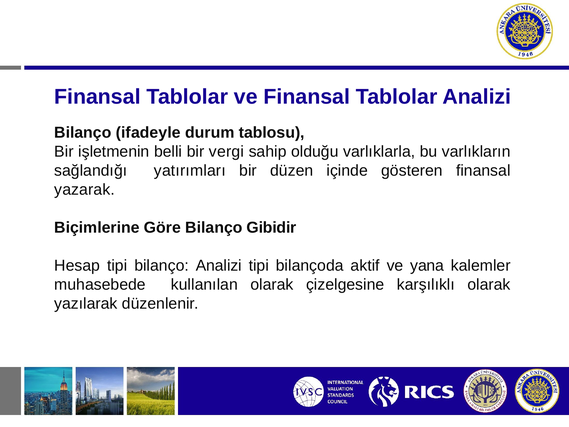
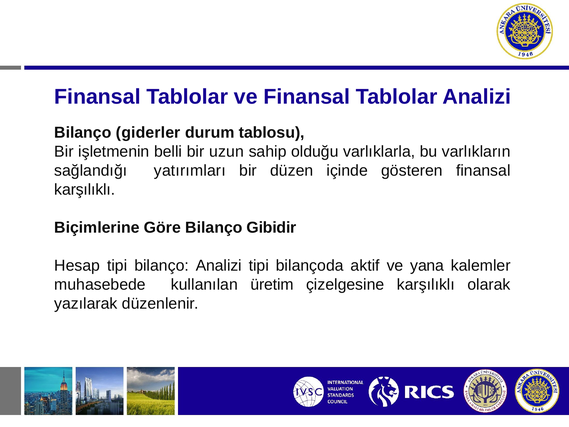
ifadeyle: ifadeyle -> giderler (148, 133)
vergi: vergi -> uzun (226, 152)
yazarak: yazarak -> karşılıklı (85, 189)
kullanılan olarak: olarak -> üretim (272, 284)
